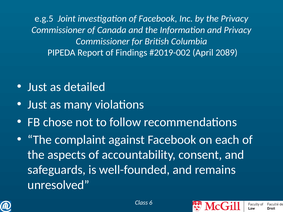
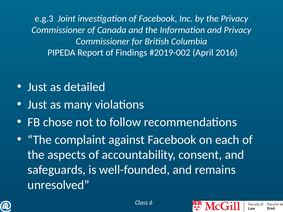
e.g.5: e.g.5 -> e.g.3 (44, 19)
2089: 2089 -> 2016 (227, 53)
